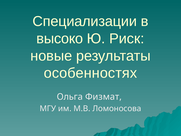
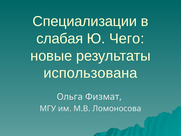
высоко: высоко -> слабая (60, 39)
Риск: Риск -> Чего (127, 39)
особенностях: особенностях -> использована (90, 73)
